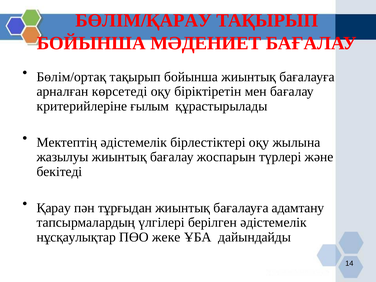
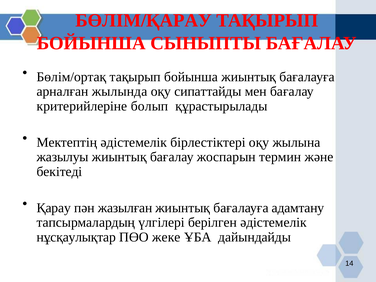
МӘДЕНИЕТ: МӘДЕНИЕТ -> СЫНЫПТЫ (206, 43)
көрсетеді: көрсетеді -> жылында (120, 91)
біріктіретін: біріктіретін -> сипаттайды (208, 91)
ғылым: ғылым -> болып (150, 106)
түрлері: түрлері -> термин (280, 157)
тұрғыдан: тұрғыдан -> жазылған (125, 208)
